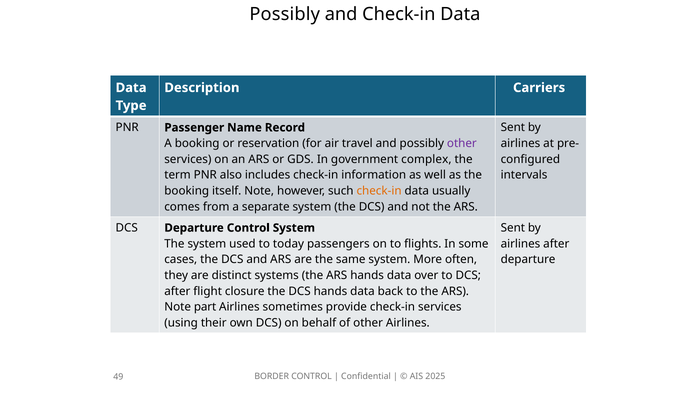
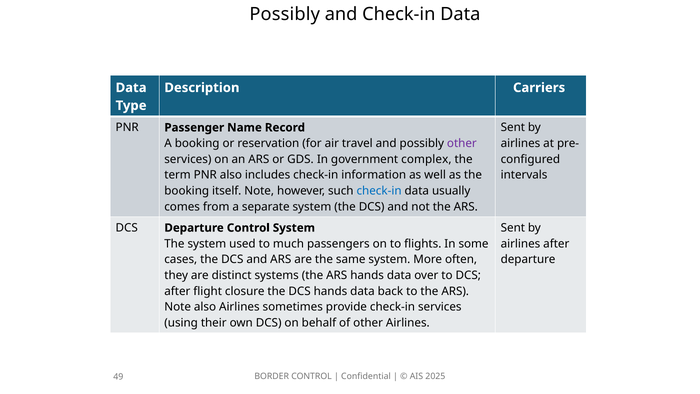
check-in colour: orange -> blue (379, 191)
today: today -> much (288, 244)
Note part: part -> also (205, 307)
